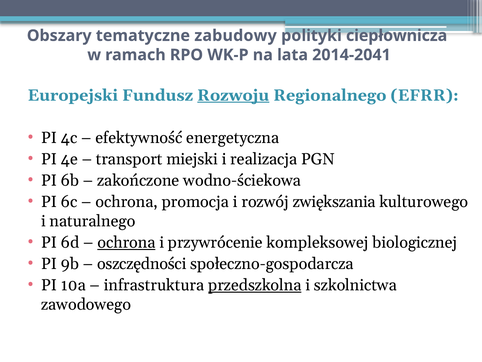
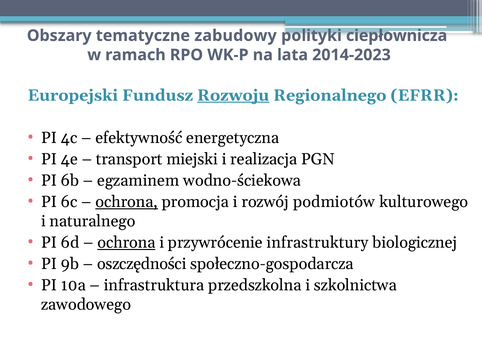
2014-2041: 2014-2041 -> 2014-2023 (351, 55)
zakończone: zakończone -> egzaminem (138, 180)
ochrona underline: none -> present (127, 202)
zwiększania: zwiększania -> podmiotów (334, 202)
kompleksowej: kompleksowej -> infrastruktury (318, 242)
przedszkolna underline: present -> none (255, 285)
